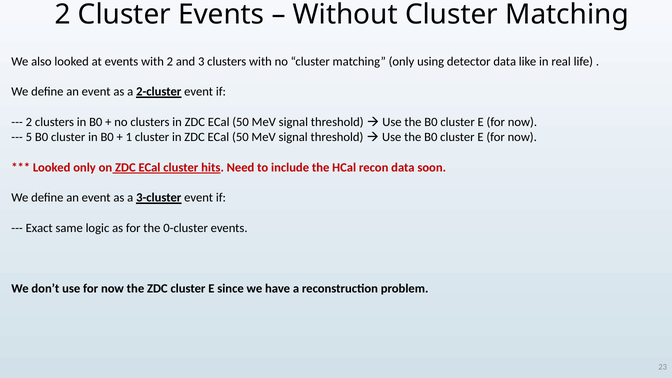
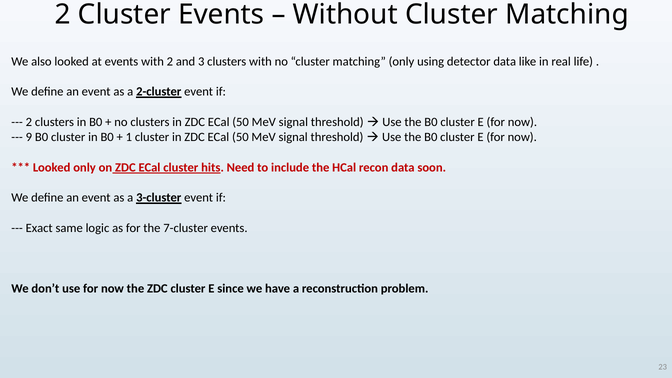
5: 5 -> 9 (29, 137)
0-cluster: 0-cluster -> 7-cluster (186, 228)
